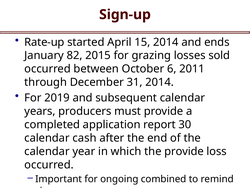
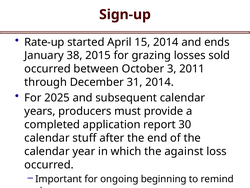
82: 82 -> 38 (75, 55)
6: 6 -> 3 (172, 69)
2019: 2019 -> 2025 (57, 98)
cash: cash -> stuff (85, 138)
the provide: provide -> against (184, 151)
combined: combined -> beginning (164, 179)
